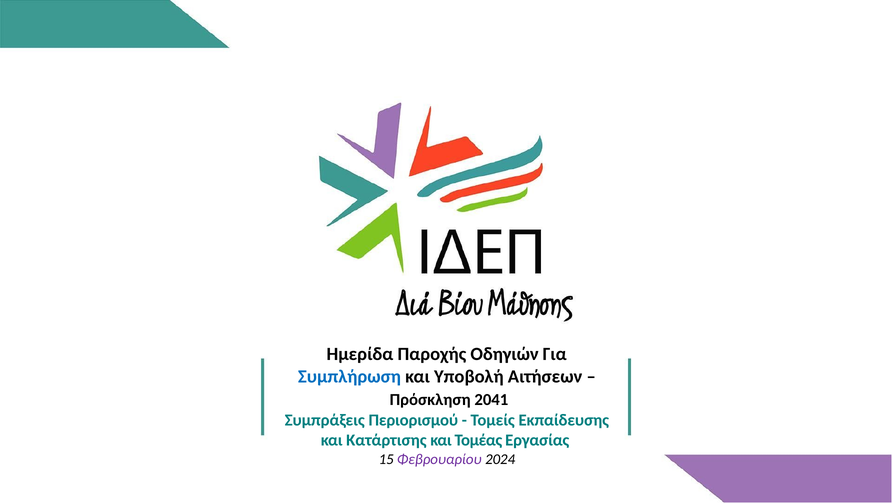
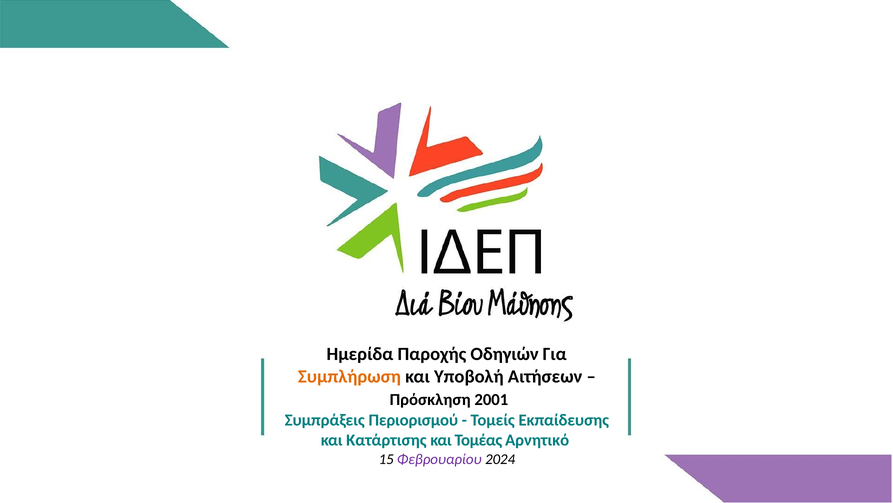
Συμπλήρωση colour: blue -> orange (350, 376)
2041: 2041 -> 2001 (491, 399)
Εργασίας: Εργασίας -> Αρνητικό (537, 440)
